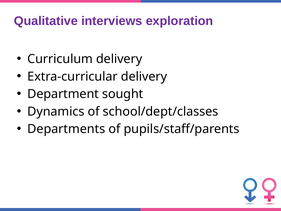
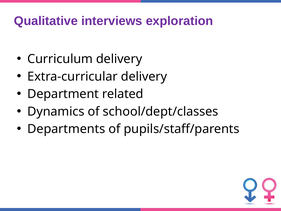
sought: sought -> related (123, 94)
